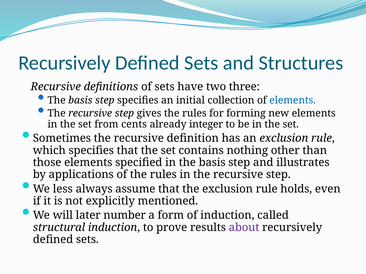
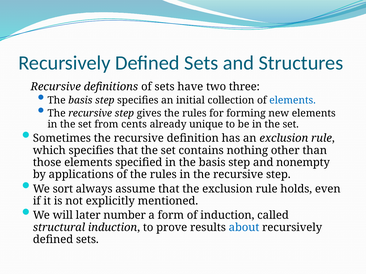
integer: integer -> unique (206, 124)
illustrates: illustrates -> nonempty (303, 163)
less: less -> sort (63, 189)
about colour: purple -> blue (244, 228)
